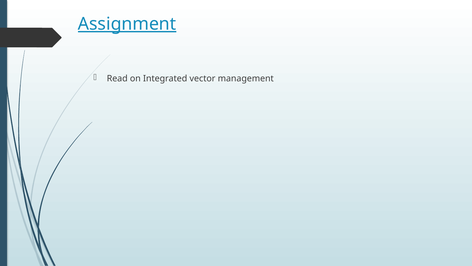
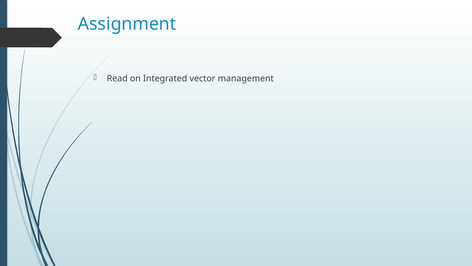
Assignment underline: present -> none (127, 24)
